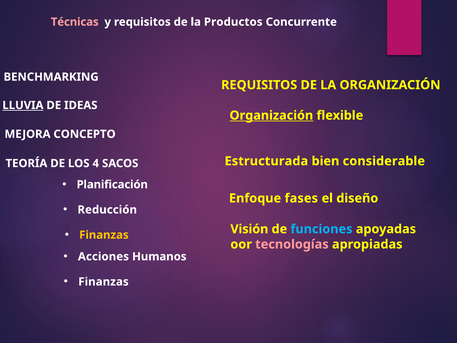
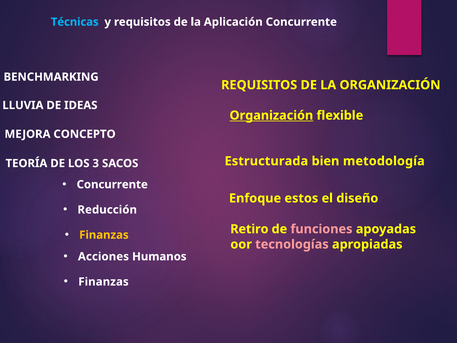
Técnicas colour: pink -> light blue (75, 22)
Productos: Productos -> Aplicación (233, 22)
LLUVIA underline: present -> none (23, 105)
considerable: considerable -> metodología (384, 161)
4: 4 -> 3 (96, 163)
Planificación: Planificación -> Concurrente (112, 184)
fases: fases -> estos (301, 198)
Visión: Visión -> Retiro (249, 229)
funciones colour: light blue -> pink (321, 229)
